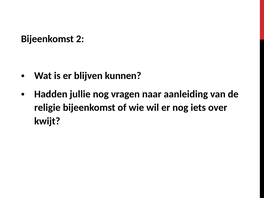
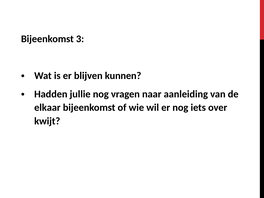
2: 2 -> 3 (80, 39)
religie: religie -> elkaar (47, 108)
